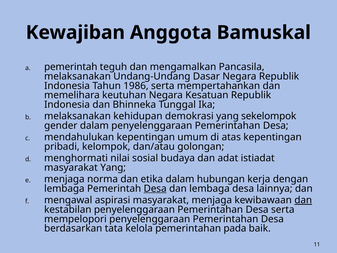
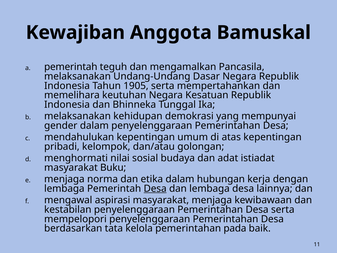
1986: 1986 -> 1905 (136, 86)
sekelompok: sekelompok -> mempunyai (269, 116)
masyarakat Yang: Yang -> Buku (113, 167)
dan underline: present -> none (303, 200)
